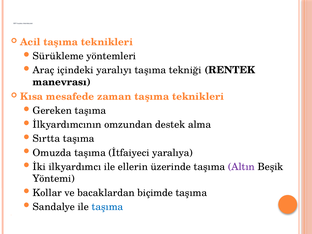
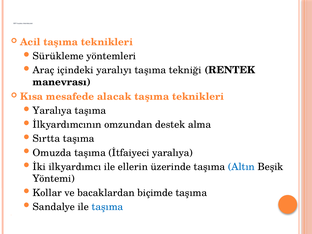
zaman: zaman -> alacak (114, 97)
Gereken: Gereken -> Yaralıya (52, 111)
Altın colour: purple -> blue (241, 167)
